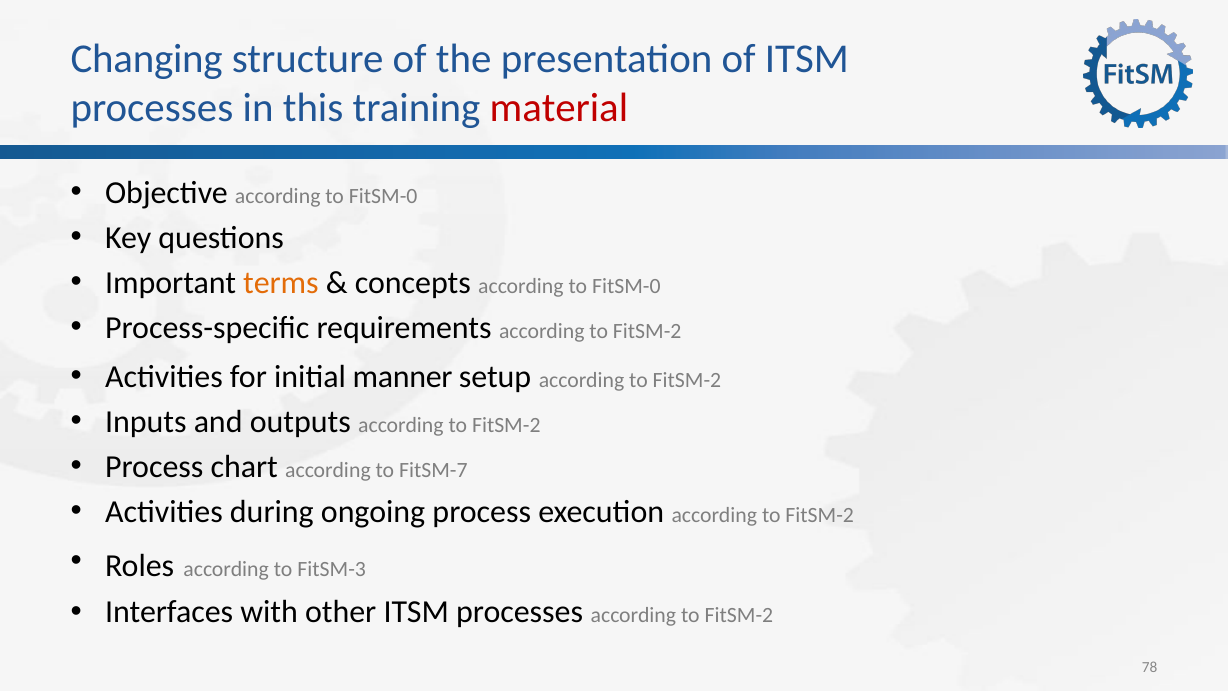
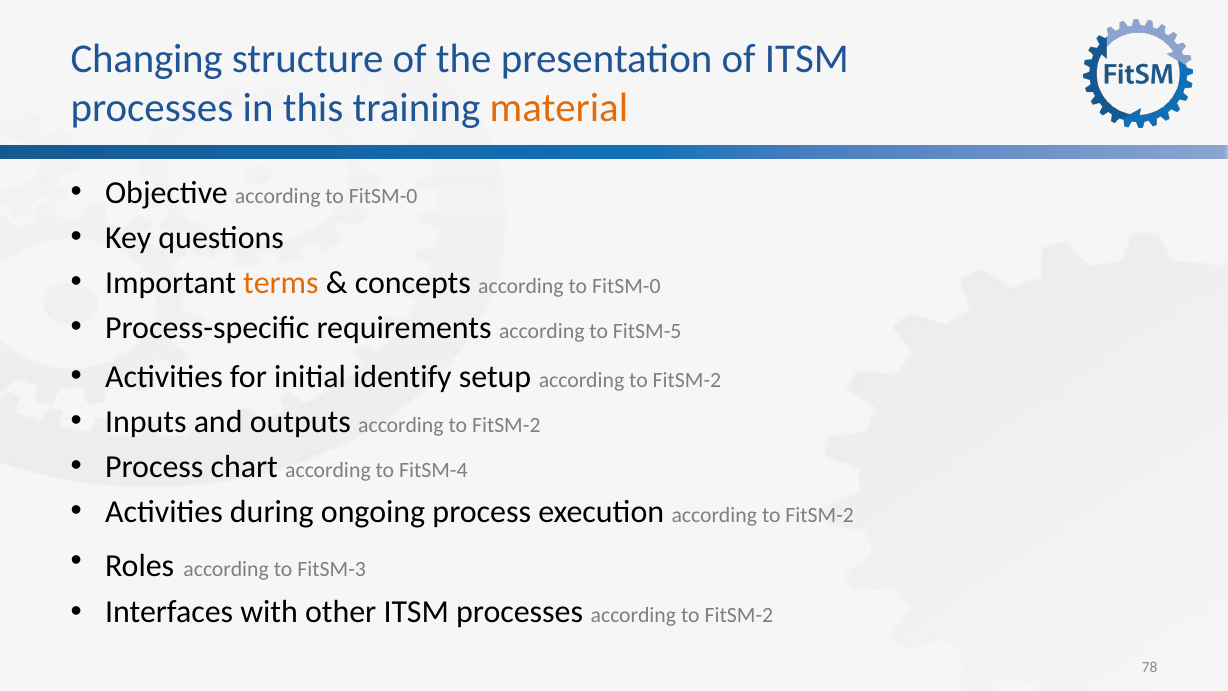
material colour: red -> orange (559, 108)
requirements according to FitSM-2: FitSM-2 -> FitSM-5 (647, 331)
manner: manner -> identify (402, 376)
FitSM-7: FitSM-7 -> FitSM-4 (433, 470)
